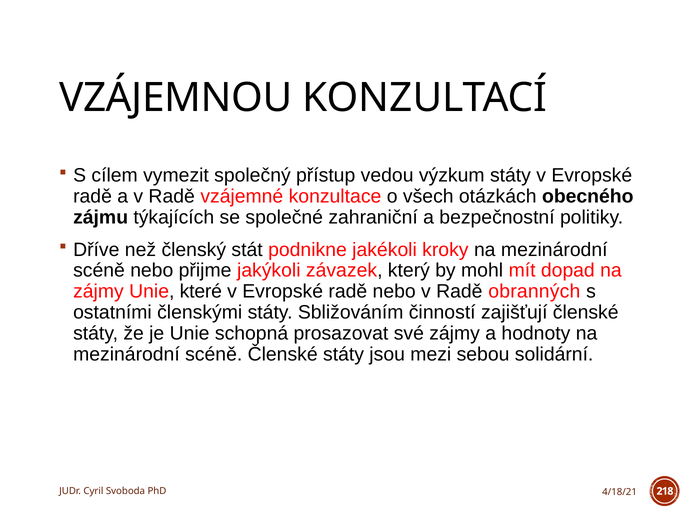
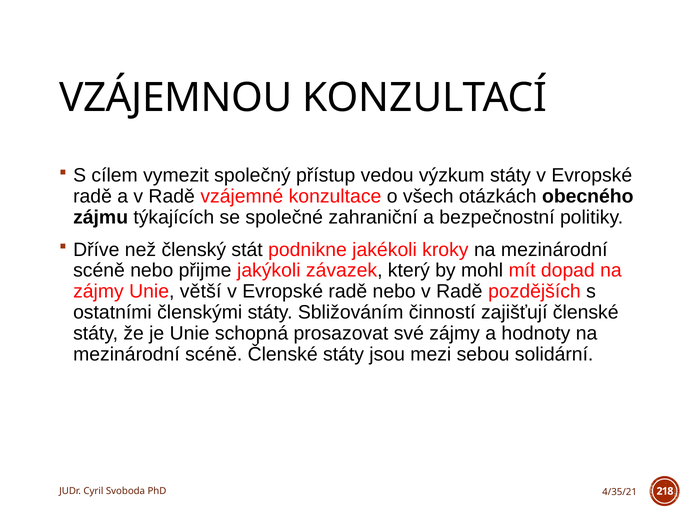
které: které -> větší (201, 292)
obranných: obranných -> pozdějších (534, 292)
4/18/21: 4/18/21 -> 4/35/21 (620, 493)
